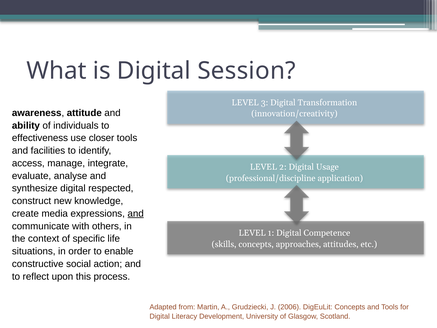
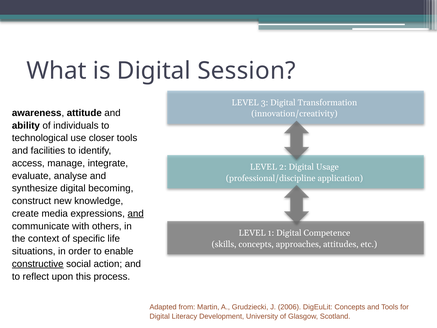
effectiveness: effectiveness -> technological (40, 138)
respected: respected -> becoming (111, 188)
constructive underline: none -> present (38, 264)
